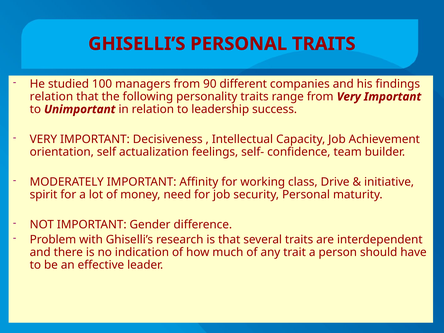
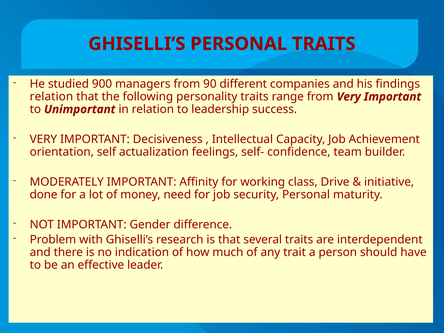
100: 100 -> 900 (102, 84)
spirit: spirit -> done (44, 195)
